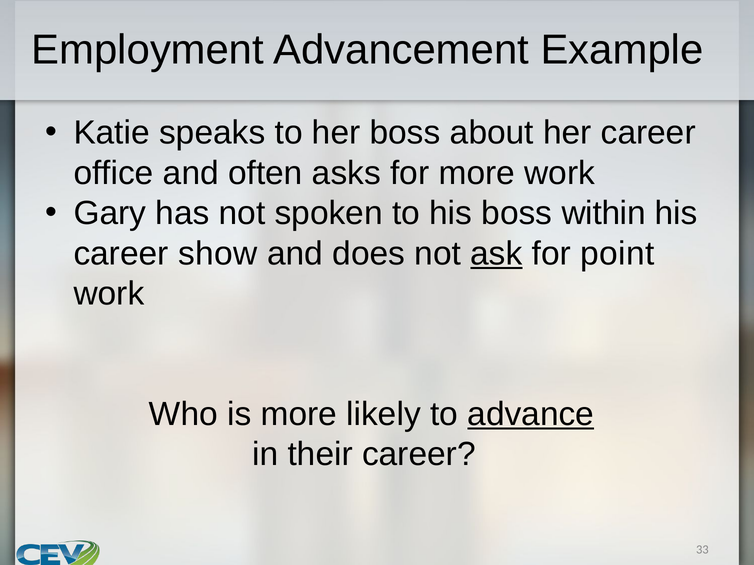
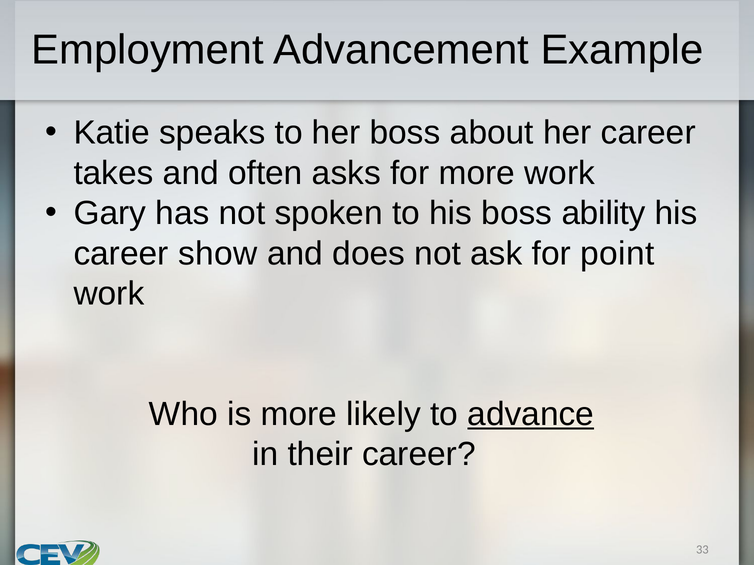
office: office -> takes (114, 173)
within: within -> ability (604, 213)
ask underline: present -> none (496, 254)
